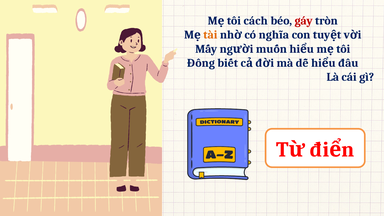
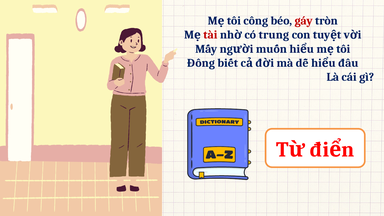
cách: cách -> công (256, 21)
tài colour: orange -> red (210, 35)
nghĩa: nghĩa -> trung (274, 35)
